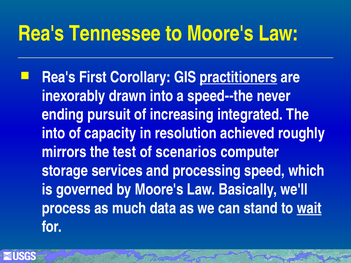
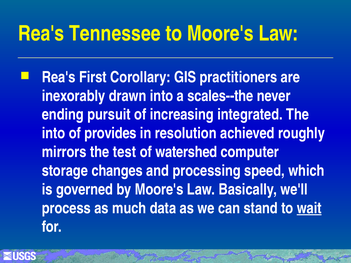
practitioners underline: present -> none (238, 77)
speed--the: speed--the -> scales--the (220, 96)
capacity: capacity -> provides (110, 133)
scenarios: scenarios -> watershed (186, 152)
services: services -> changes (117, 171)
